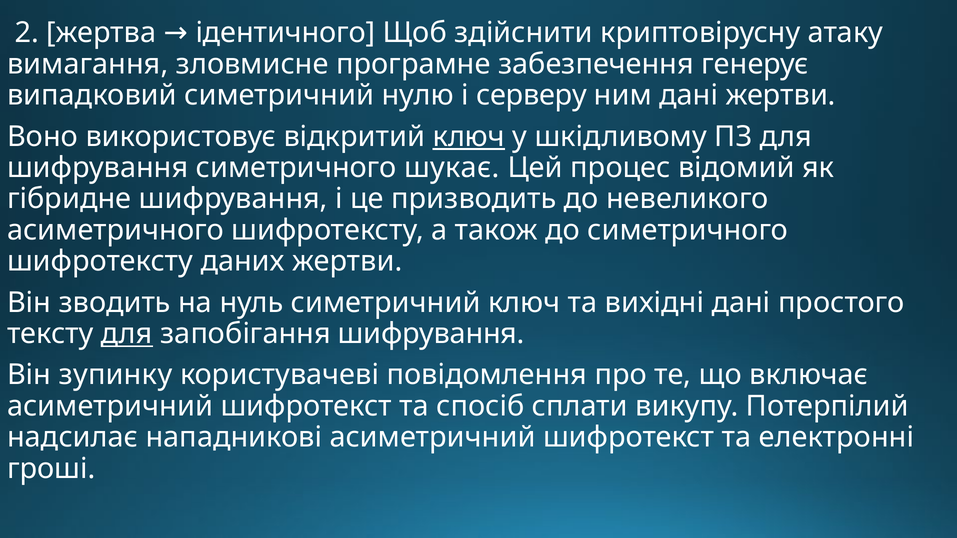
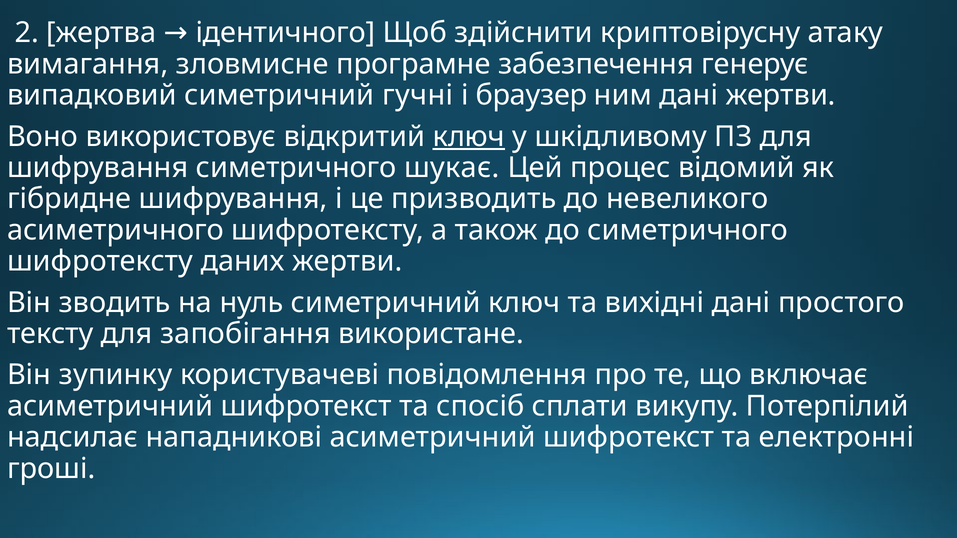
нулю: нулю -> гучні (418, 95)
серверу: серверу -> браузер (531, 95)
для underline: present -> none (127, 334)
запобігання шифрування: шифрування -> використане (431, 334)
